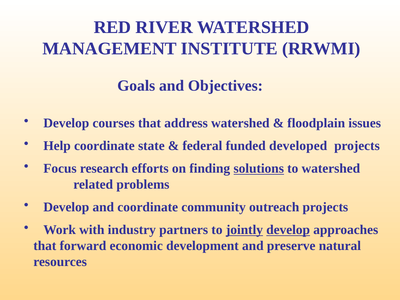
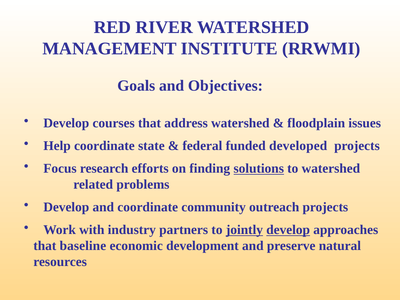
forward: forward -> baseline (83, 246)
